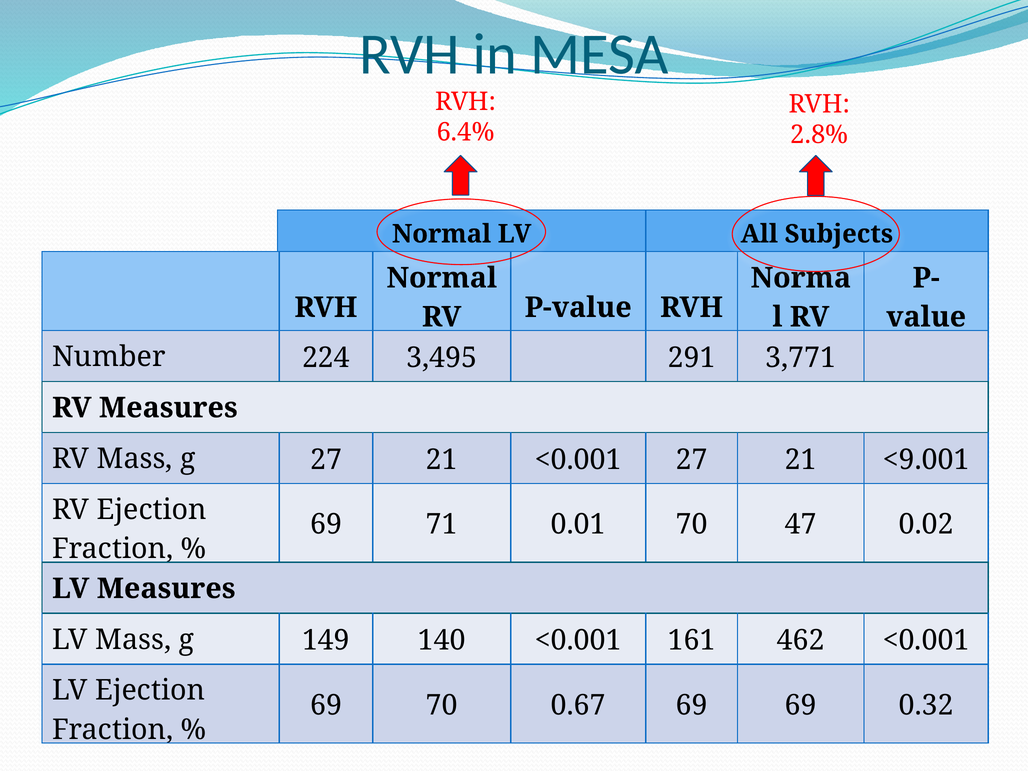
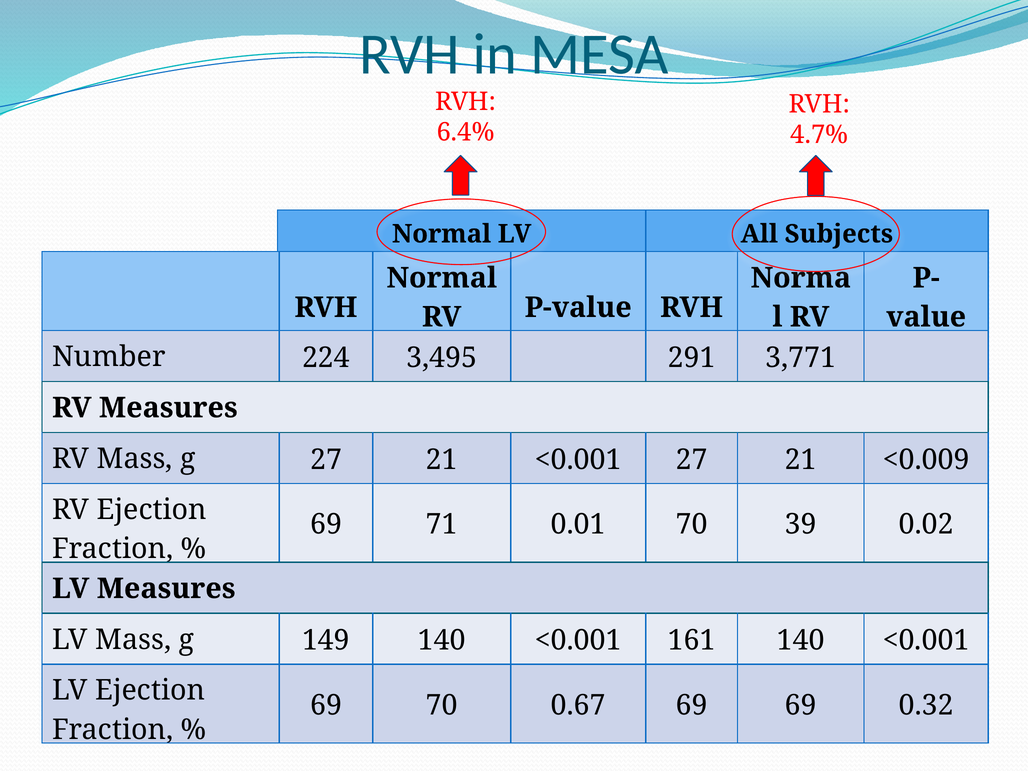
2.8%: 2.8% -> 4.7% (819, 135)
<9.001: <9.001 -> <0.009 (926, 460)
47: 47 -> 39 (801, 525)
161 462: 462 -> 140 (801, 640)
